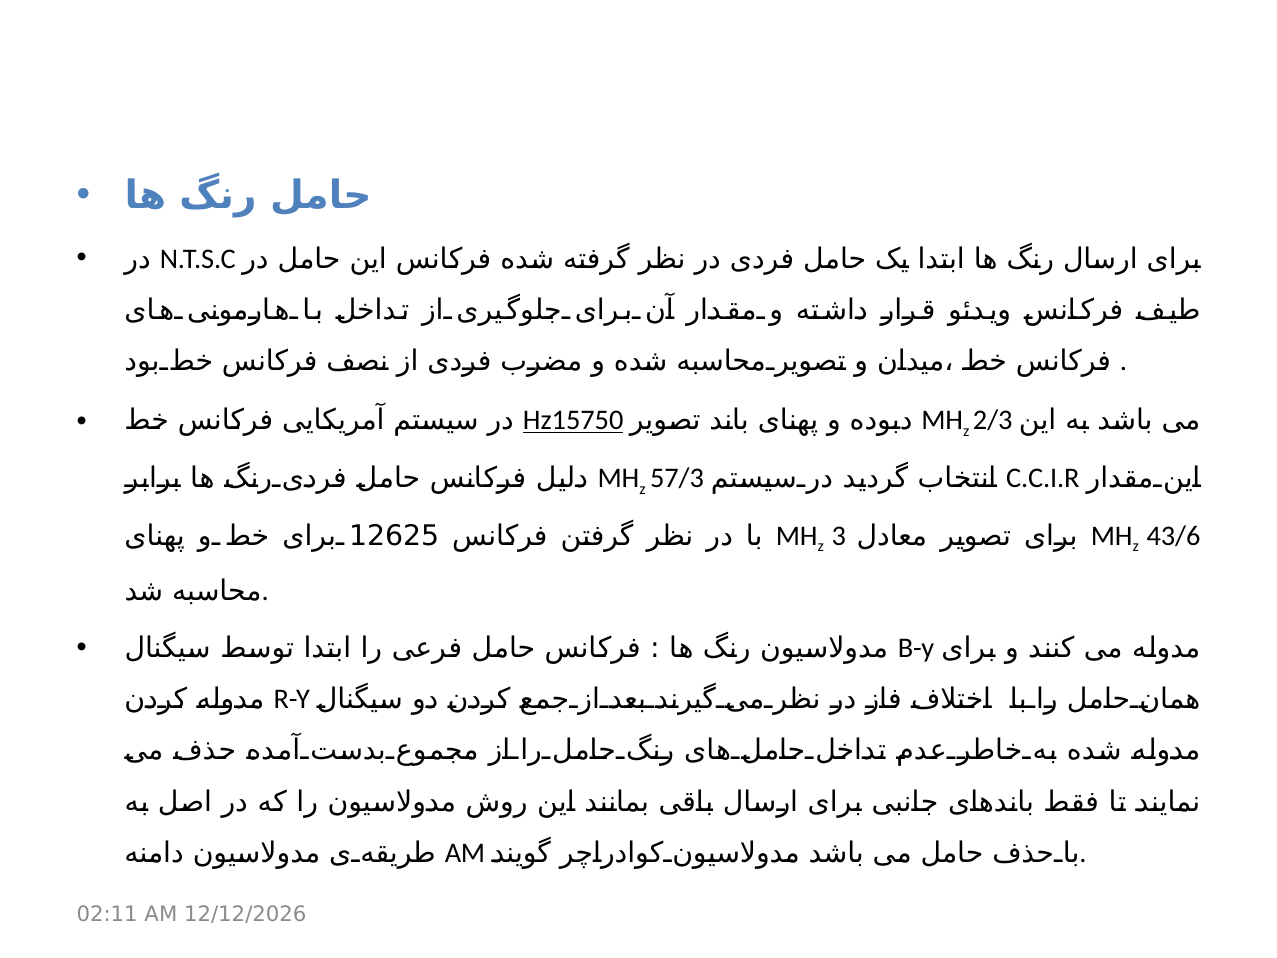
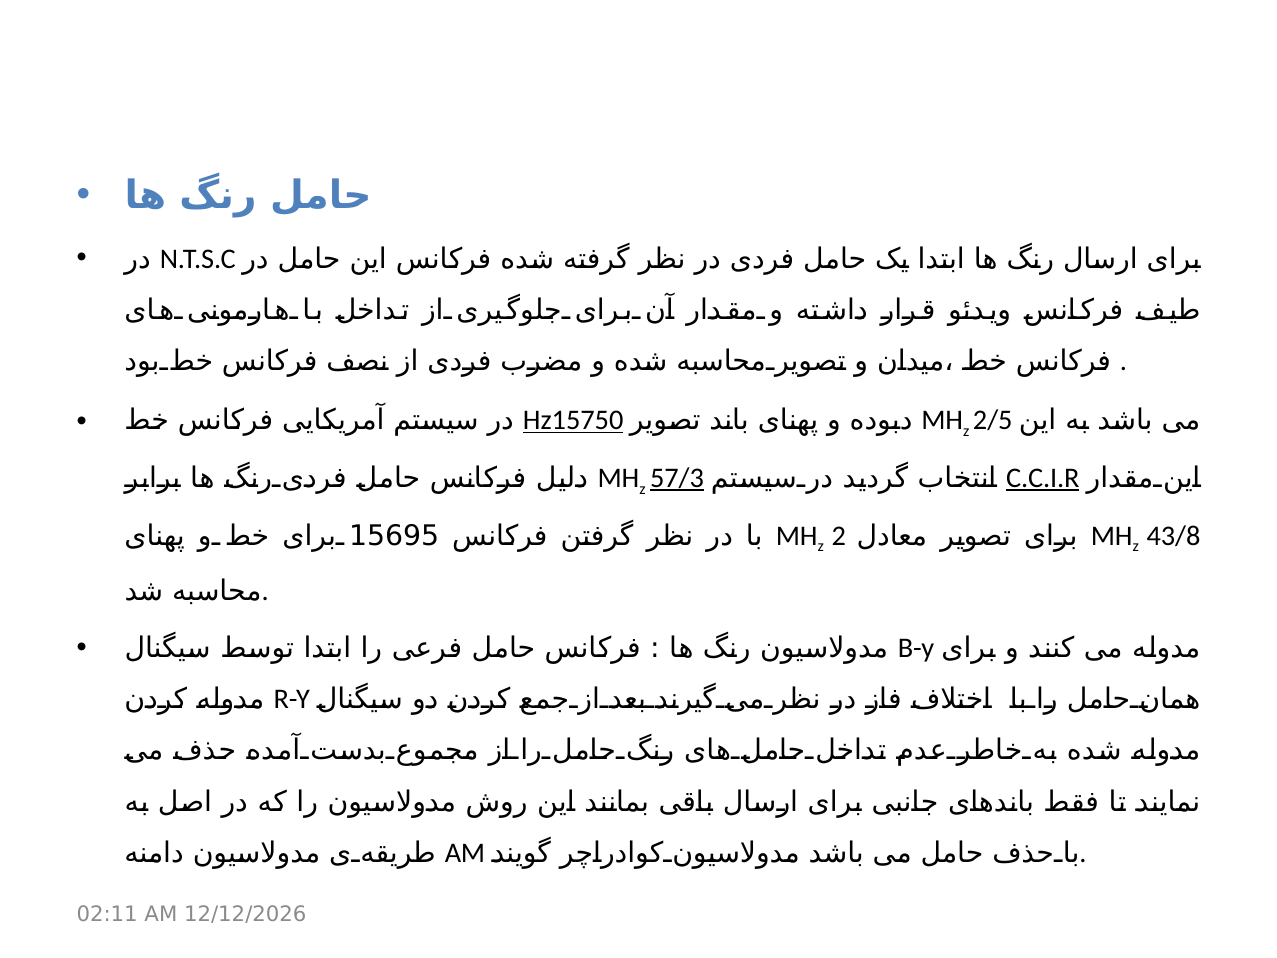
2/3: 2/3 -> 2/5 (993, 420)
57/3 underline: none -> present (677, 478)
C.C.I.R underline: none -> present (1043, 478)
12625: 12625 -> 15695 (394, 536)
3: 3 -> 2 (839, 536)
43/6: 43/6 -> 43/8 (1173, 536)
